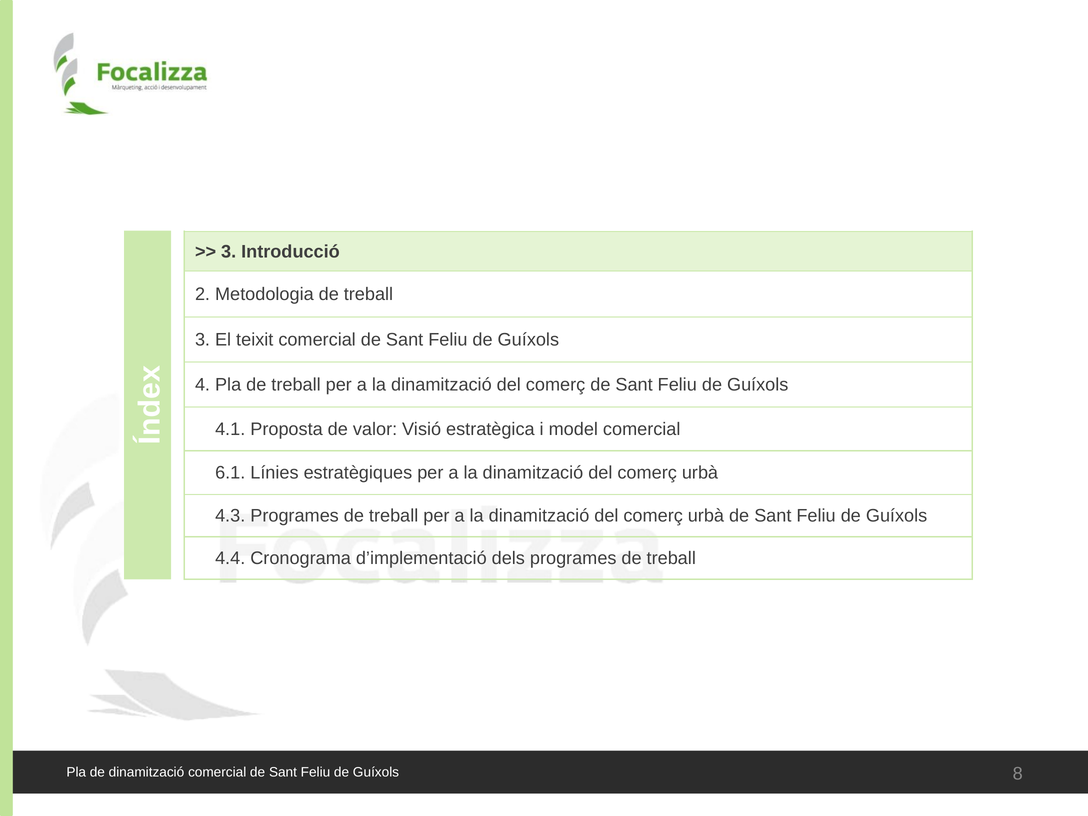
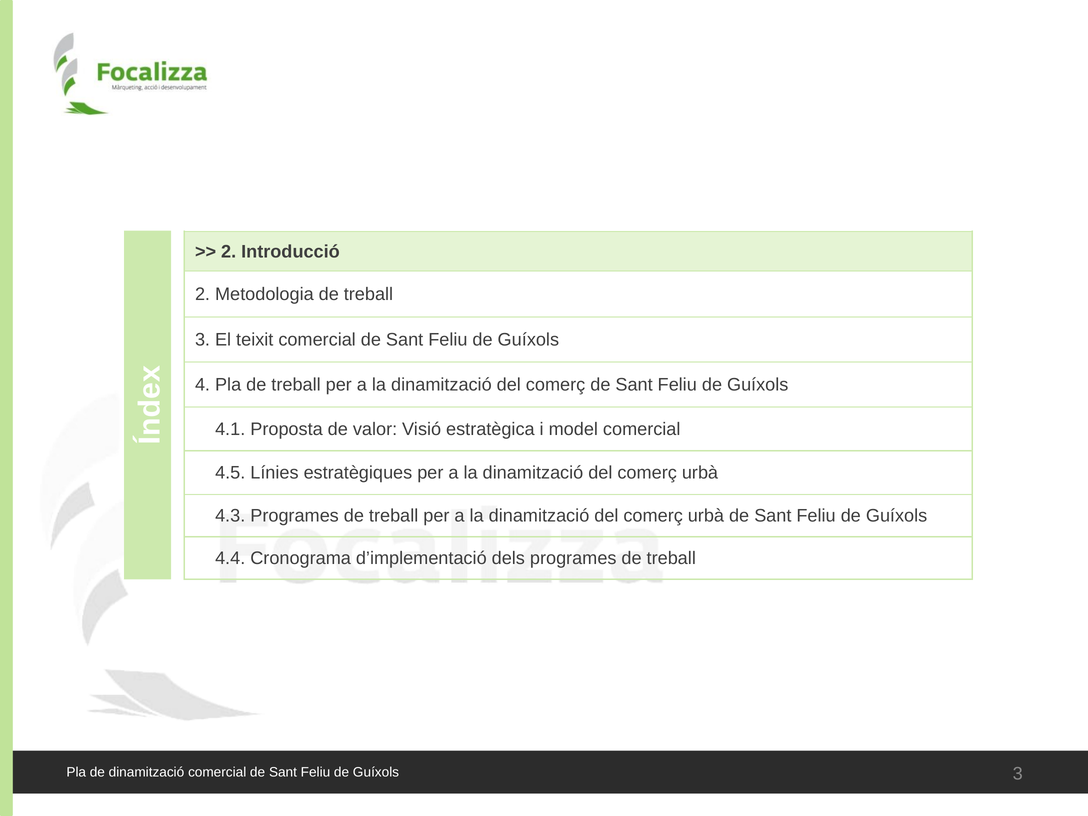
3: 3 -> 2 (229, 252)
6.1: 6.1 -> 4.5 (230, 473)
Guíxols 8: 8 -> 3 (1018, 774)
